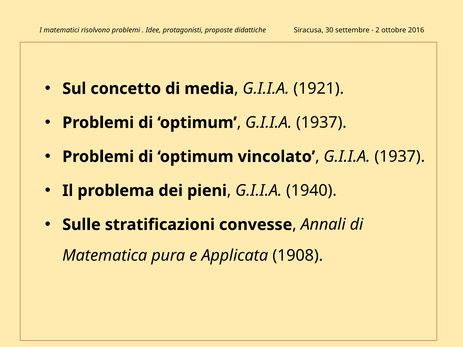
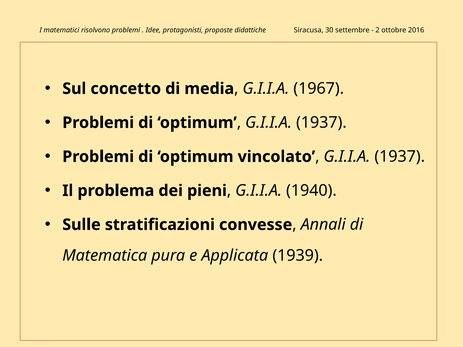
1921: 1921 -> 1967 (319, 89)
1908: 1908 -> 1939 (298, 256)
